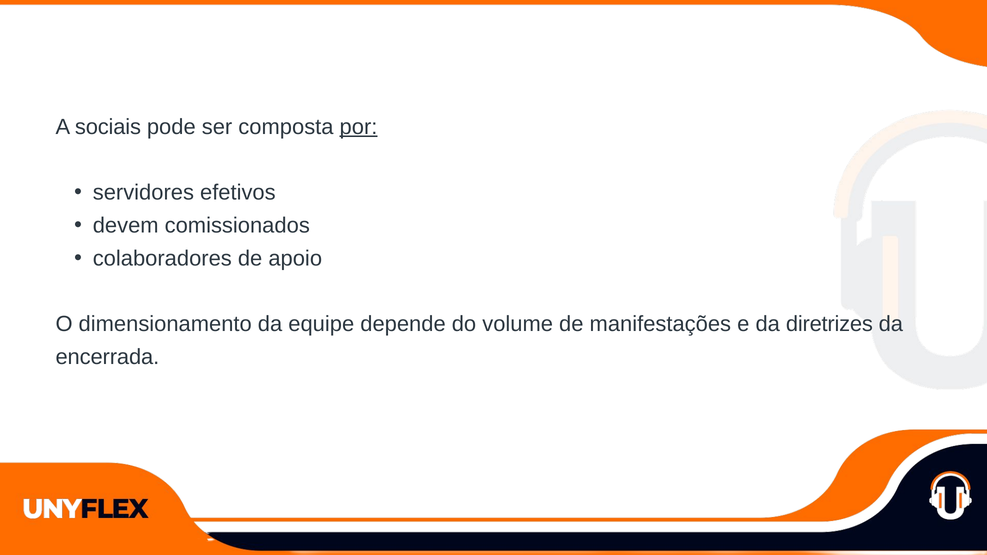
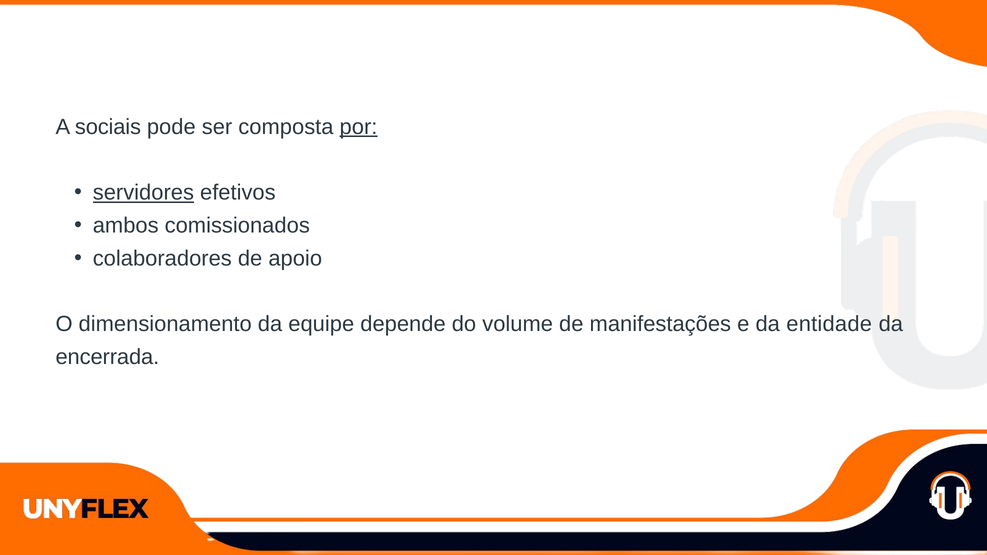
servidores underline: none -> present (143, 193)
devem: devem -> ambos (126, 226)
diretrizes: diretrizes -> entidade (829, 324)
